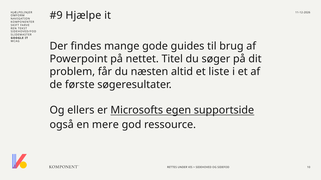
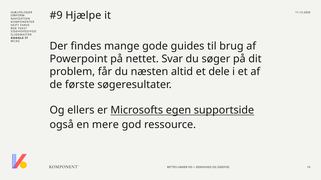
Titel: Titel -> Svar (172, 59)
liste: liste -> dele (219, 72)
